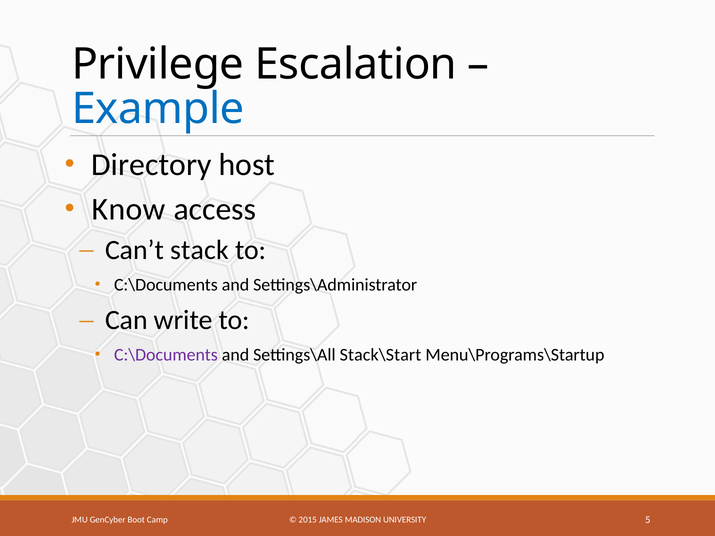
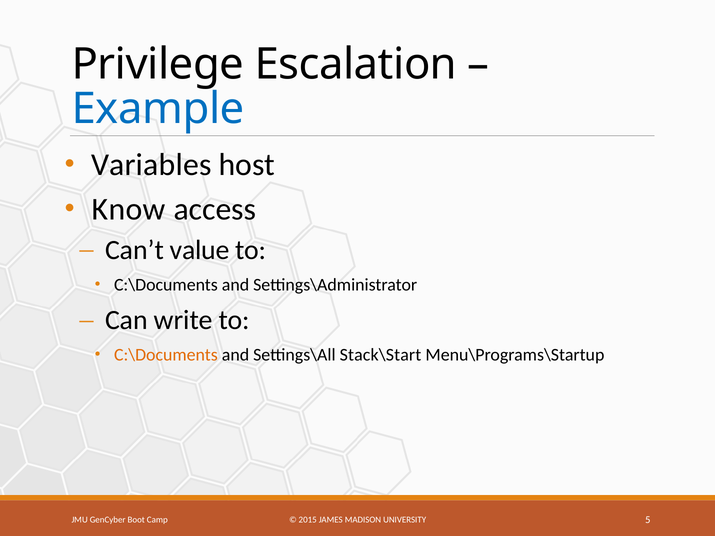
Directory: Directory -> Variables (151, 165)
stack: stack -> value (200, 250)
C:\Documents colour: purple -> orange (166, 355)
